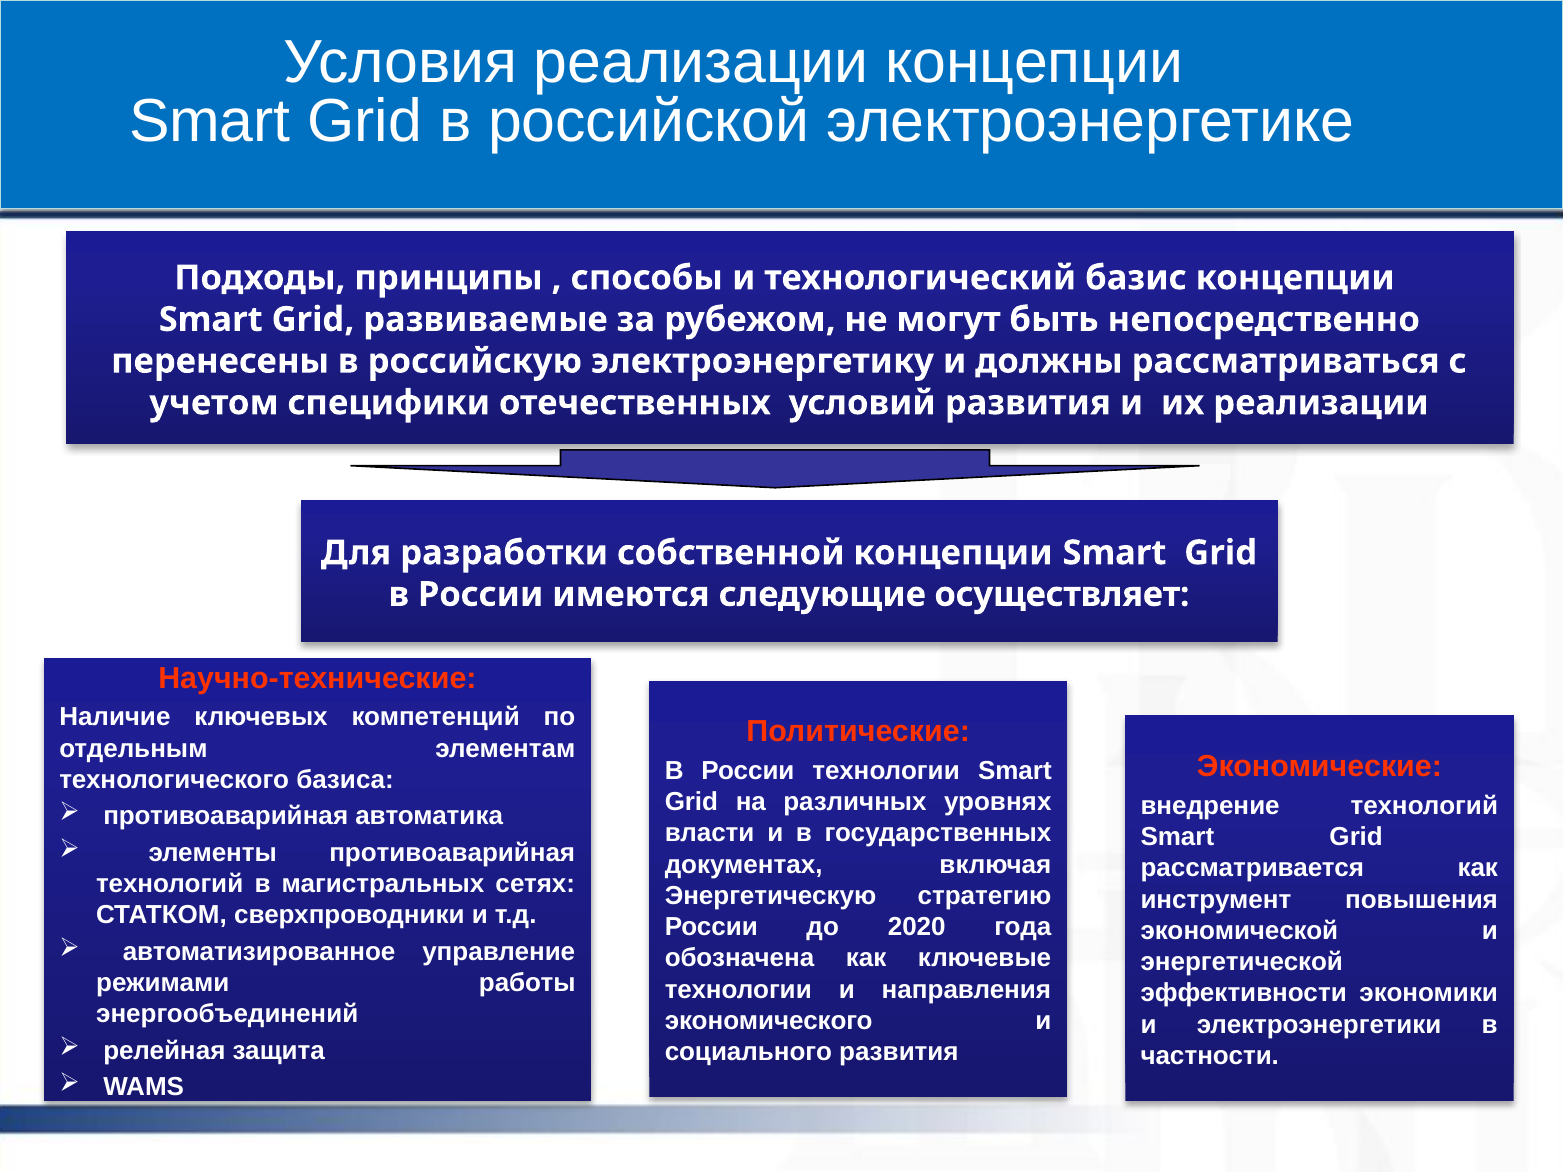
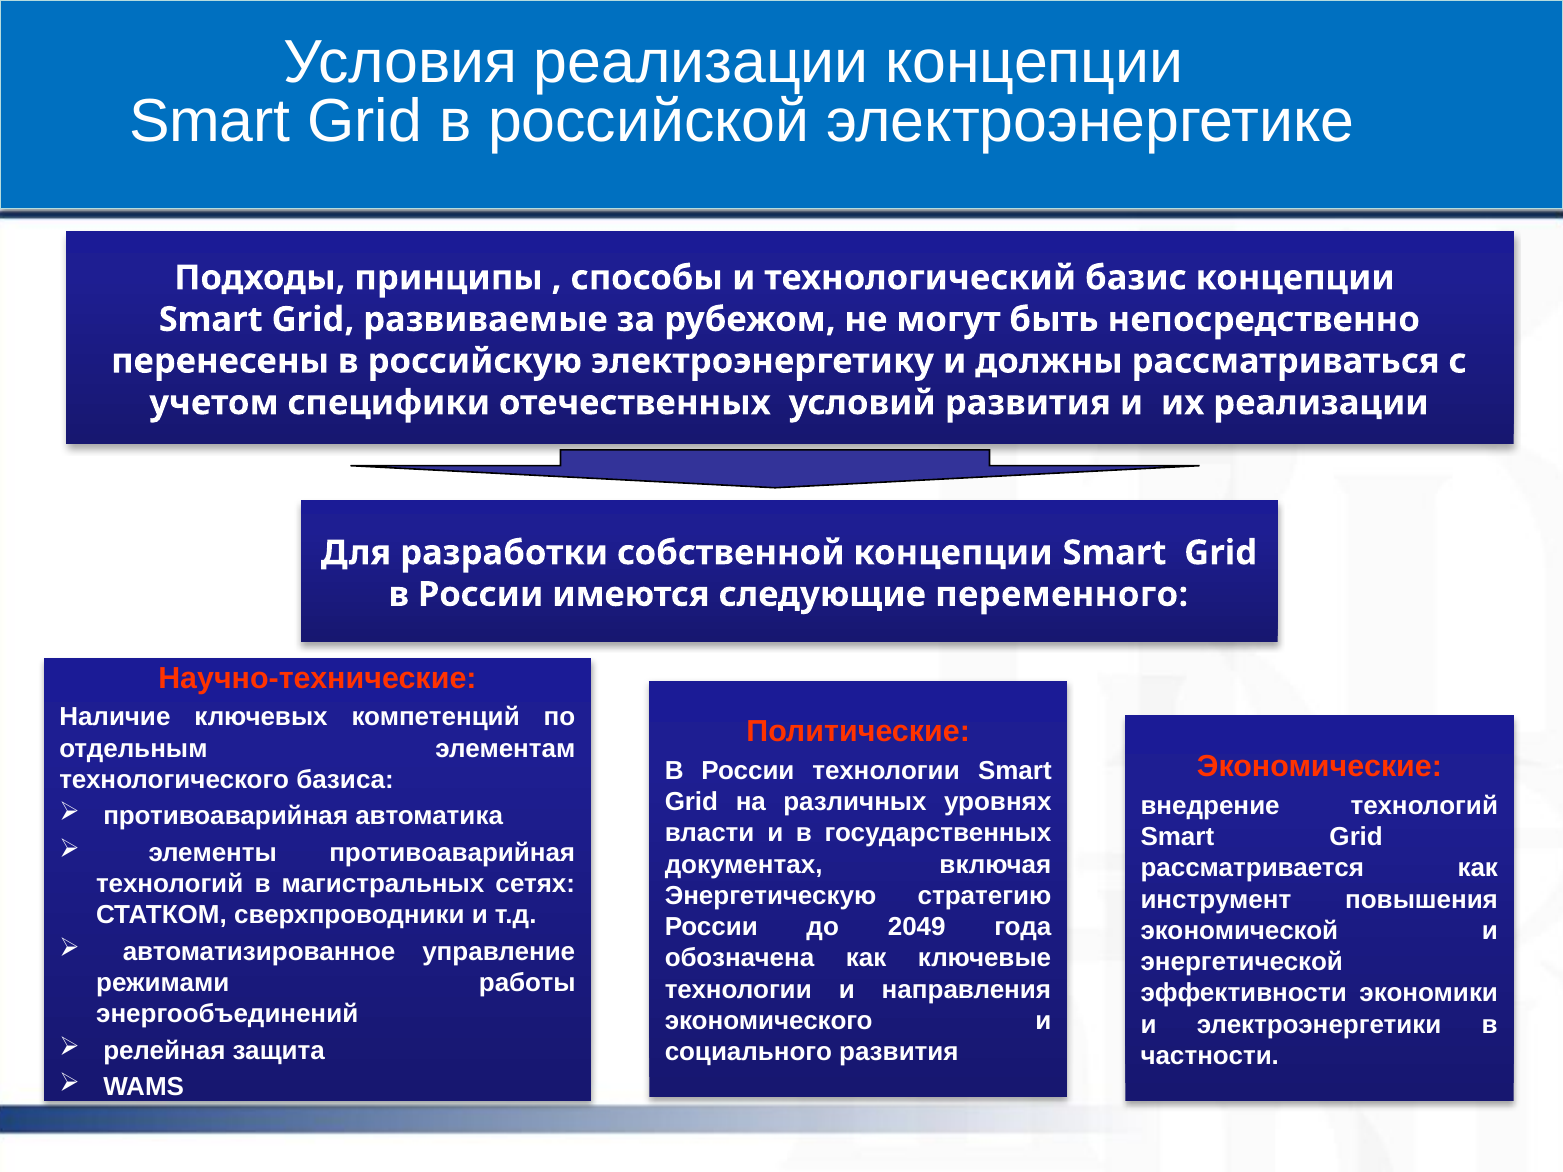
осуществляет: осуществляет -> переменного (1062, 595)
2020: 2020 -> 2049 (917, 927)
